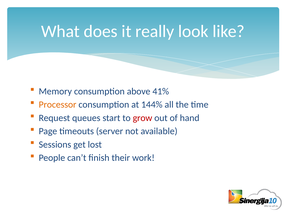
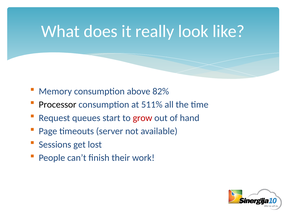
41%: 41% -> 82% (161, 92)
Processor colour: orange -> black (58, 105)
144%: 144% -> 511% (152, 105)
